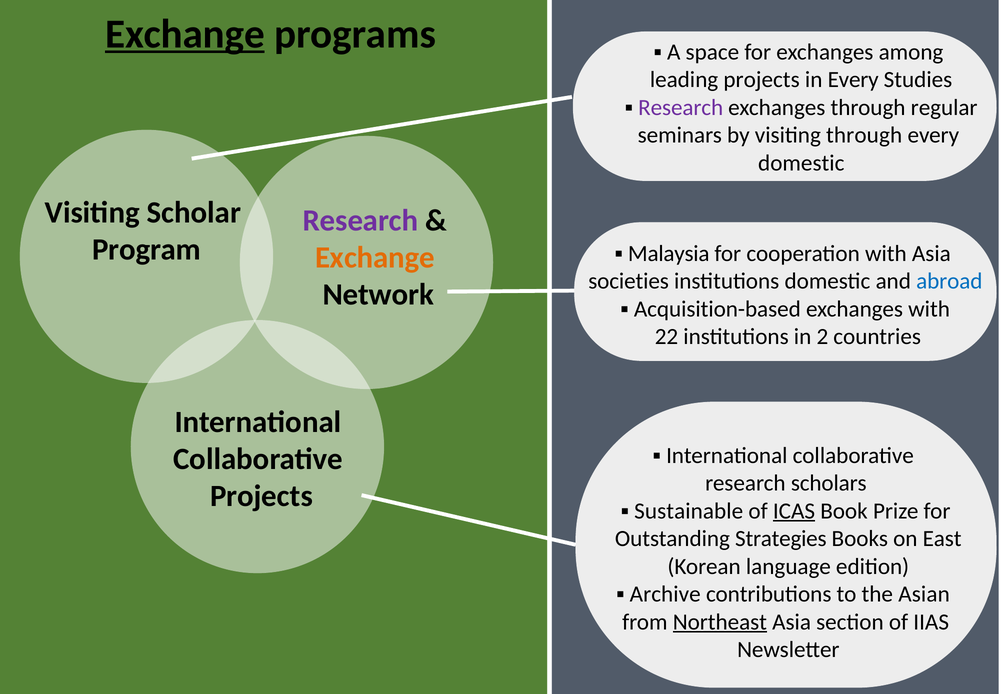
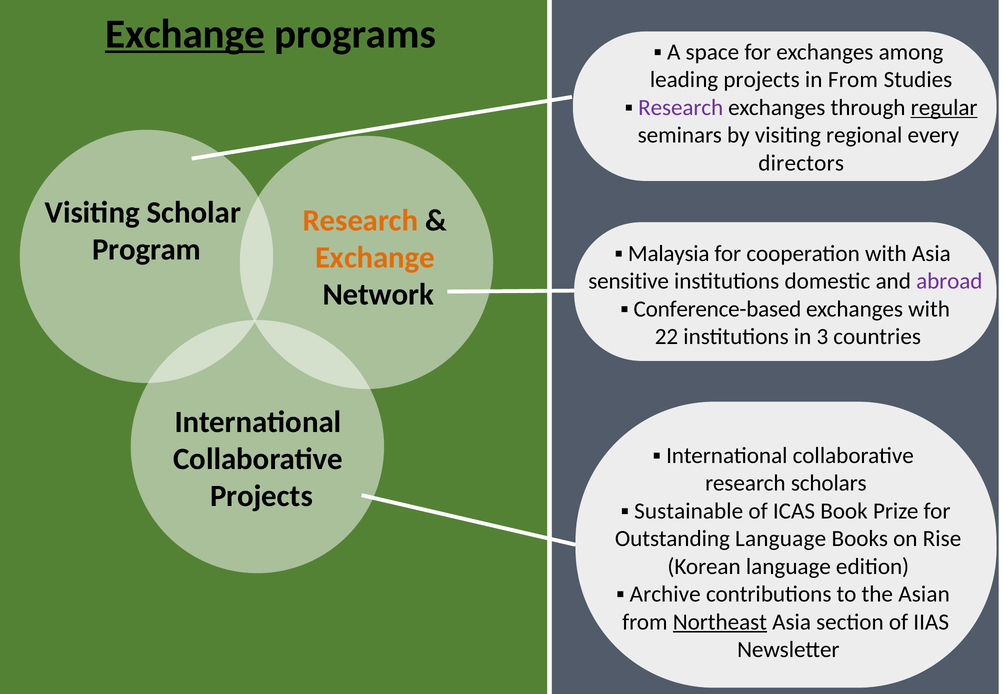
in Every: Every -> From (853, 80)
regular underline: none -> present (944, 108)
visiting through: through -> regional (864, 135)
domestic: domestic -> directors (801, 163)
Research colour: purple -> orange (360, 221)
societies: societies -> sensitive (629, 281)
abroad colour: blue -> purple (949, 281)
Acquisition-based: Acquisition-based -> Conference-based (717, 309)
2: 2 -> 3 (822, 337)
ICAS underline: present -> none (794, 511)
Outstanding Strategies: Strategies -> Language (781, 539)
East: East -> Rise (942, 539)
